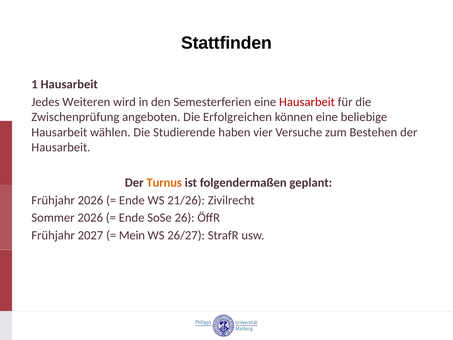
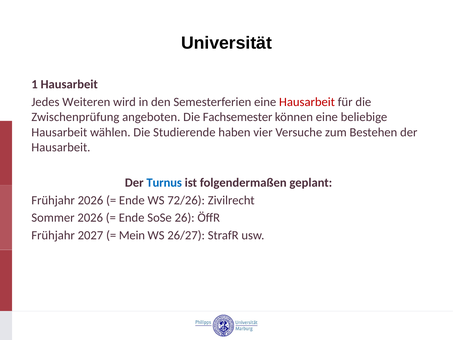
Stattfinden: Stattfinden -> Universität (226, 43)
Erfolgreichen: Erfolgreichen -> Fachsemester (238, 117)
Turnus colour: orange -> blue (164, 182)
21/26: 21/26 -> 72/26 (186, 200)
